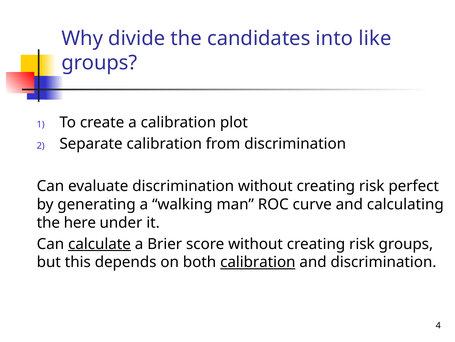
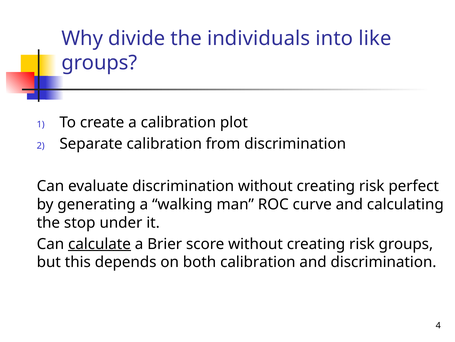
candidates: candidates -> individuals (259, 39)
here: here -> stop (80, 222)
calibration underline: present -> none (258, 262)
